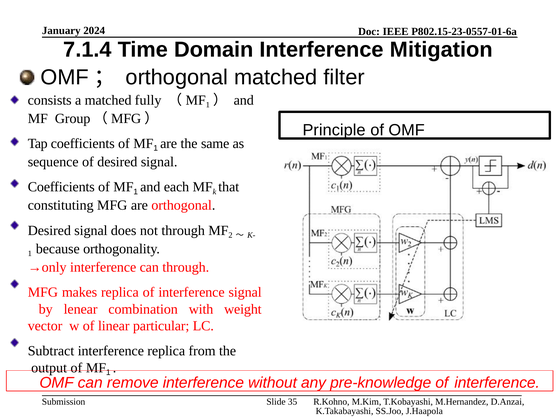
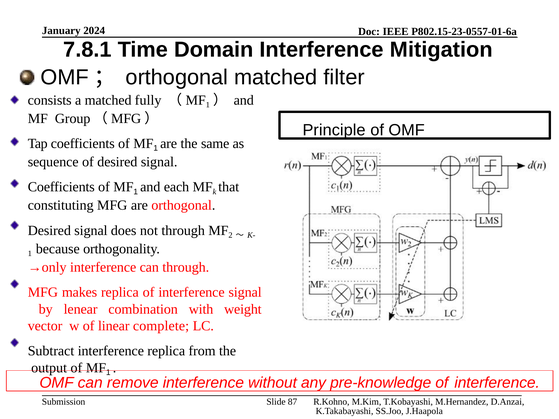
7.1.4: 7.1.4 -> 7.8.1 (87, 50)
particular: particular -> complete (161, 326)
35: 35 -> 87 (293, 402)
